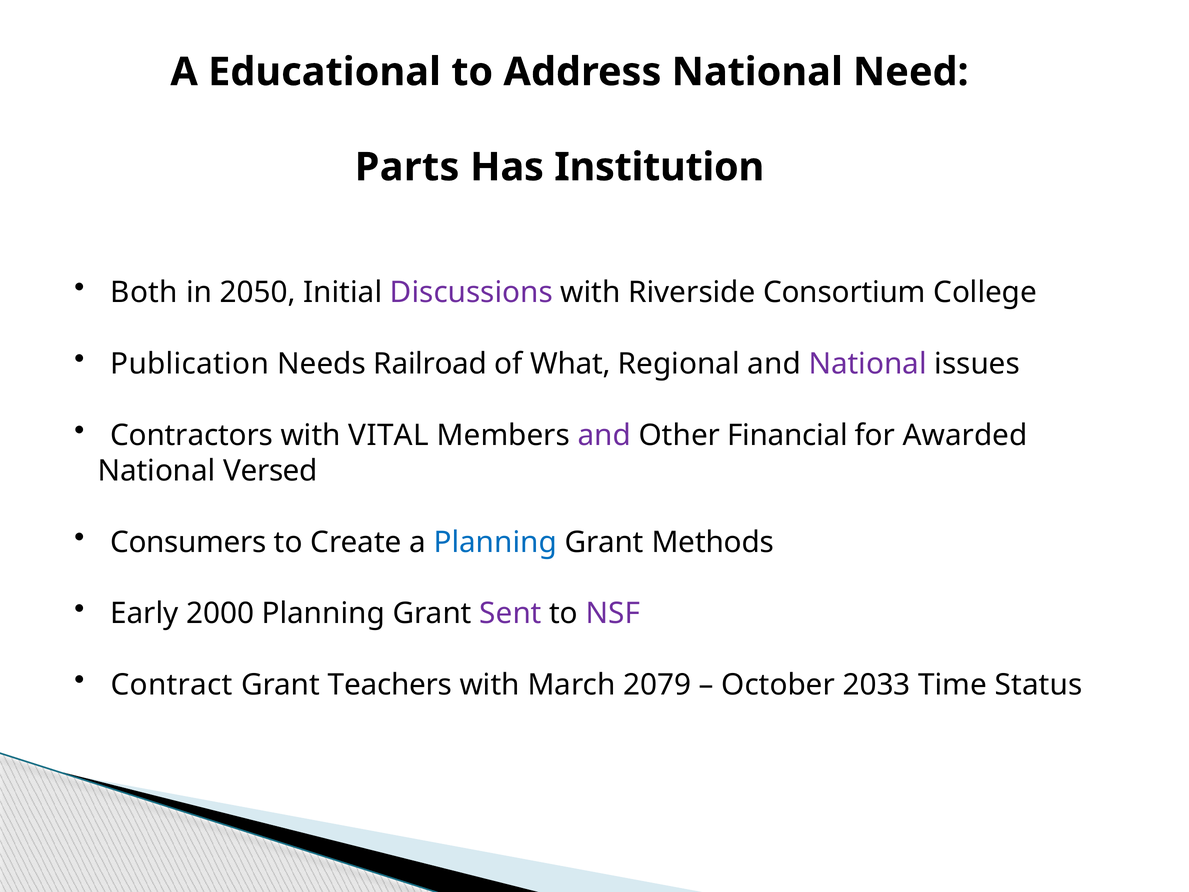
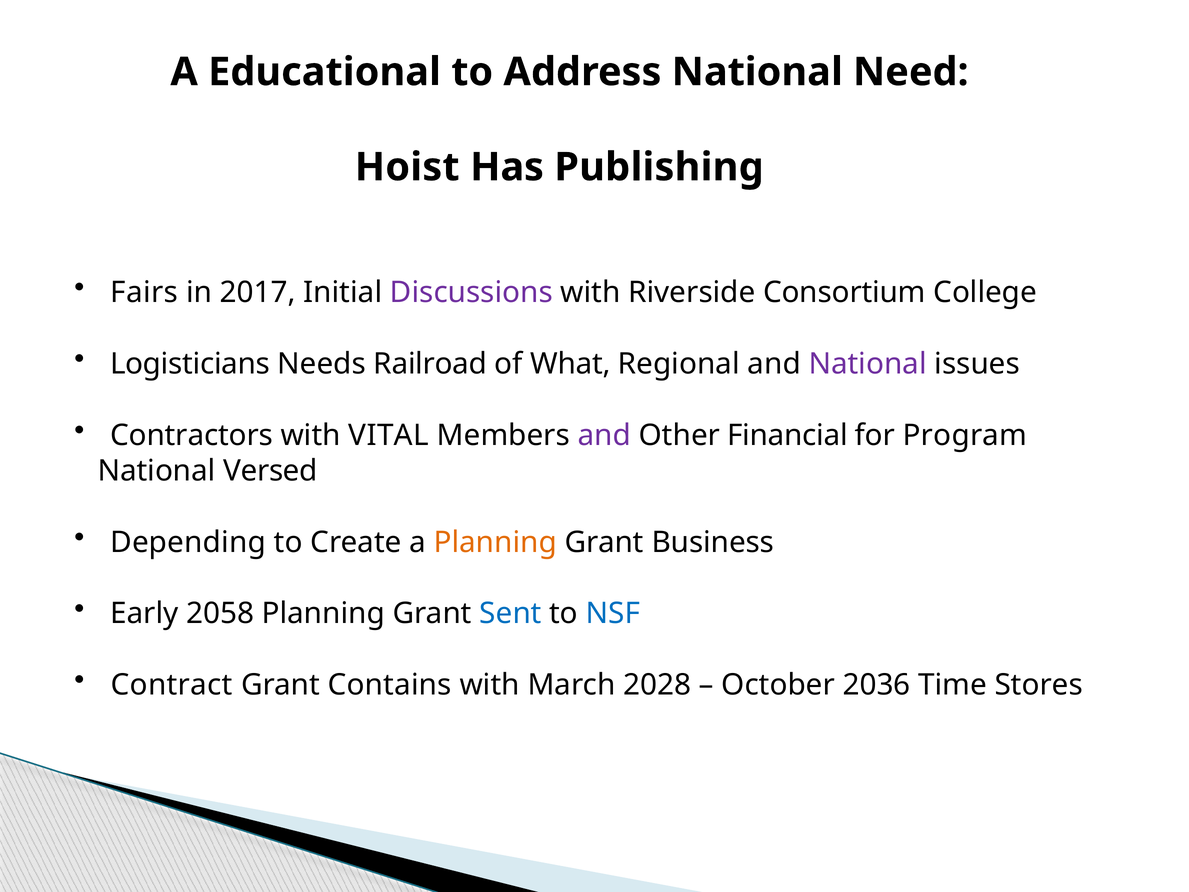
Parts: Parts -> Hoist (407, 167)
Institution: Institution -> Publishing (659, 167)
Both: Both -> Fairs (144, 292)
2050: 2050 -> 2017 (258, 292)
Publication: Publication -> Logisticians (190, 364)
Awarded: Awarded -> Program (965, 435)
Consumers: Consumers -> Depending (188, 542)
Planning colour: blue -> orange (495, 542)
Methods: Methods -> Business (713, 542)
2000: 2000 -> 2058 (220, 613)
Sent colour: purple -> blue (511, 613)
NSF colour: purple -> blue (613, 613)
Teachers: Teachers -> Contains (390, 685)
2079: 2079 -> 2028 (657, 685)
2033: 2033 -> 2036 (877, 685)
Status: Status -> Stores (1039, 685)
